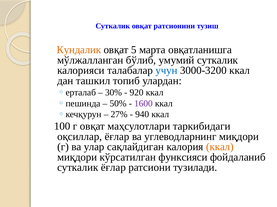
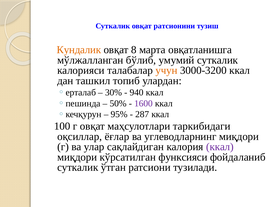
5: 5 -> 8 (134, 50)
учун colour: blue -> orange (167, 71)
920: 920 -> 940 (137, 93)
27%: 27% -> 95% (119, 115)
940: 940 -> 287 (142, 115)
ккал colour: orange -> purple (220, 147)
суткалик ёғлар: ёғлар -> ўтган (113, 168)
